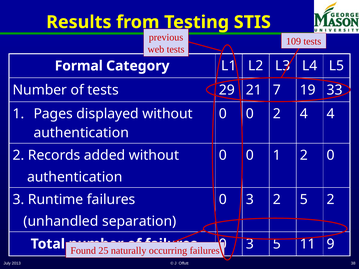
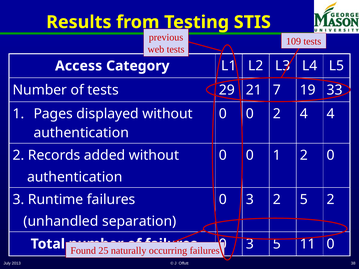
Formal: Formal -> Access (79, 66)
11 9: 9 -> 0 (331, 244)
